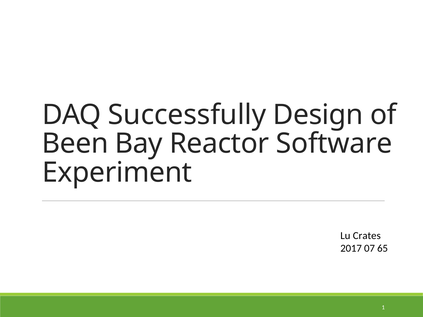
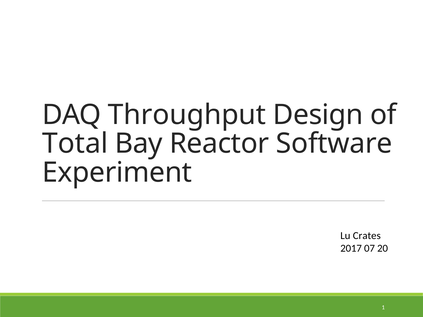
Successfully: Successfully -> Throughput (187, 115)
Been: Been -> Total (75, 144)
65: 65 -> 20 (383, 249)
